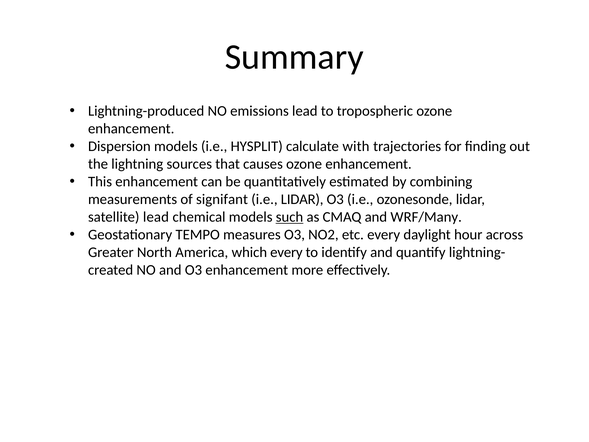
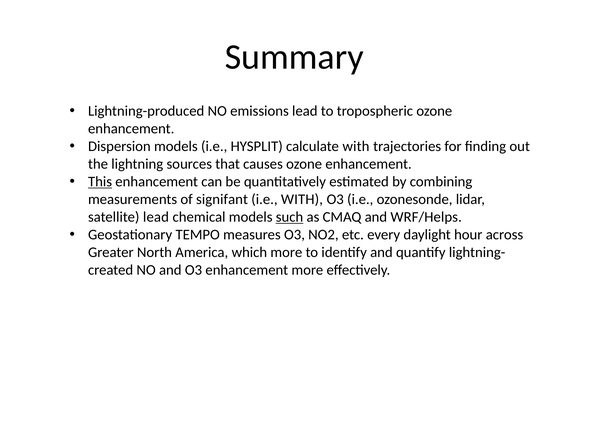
This underline: none -> present (100, 182)
i.e LIDAR: LIDAR -> WITH (302, 199)
WRF/Many: WRF/Many -> WRF/Helps (426, 217)
which every: every -> more (286, 252)
